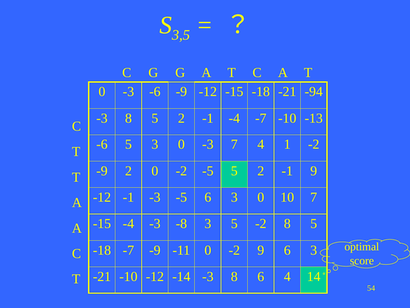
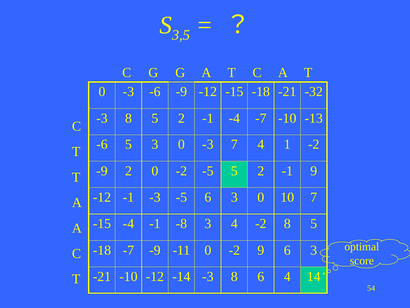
-94: -94 -> -32 (314, 92)
-4 -3: -3 -> -1 (155, 223)
3 5: 5 -> 4 (234, 223)
